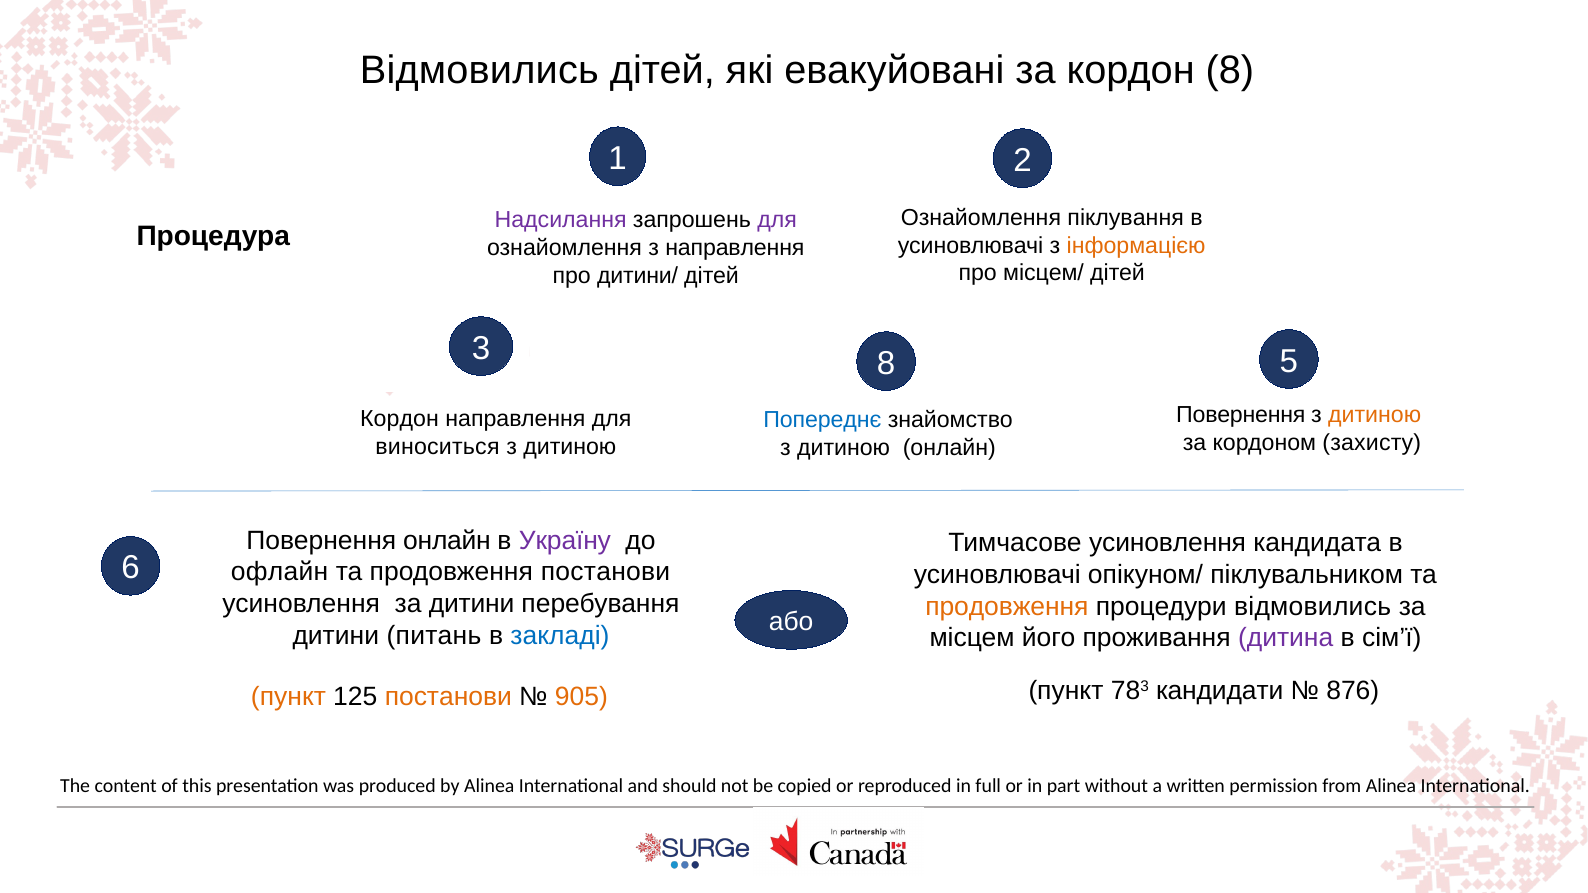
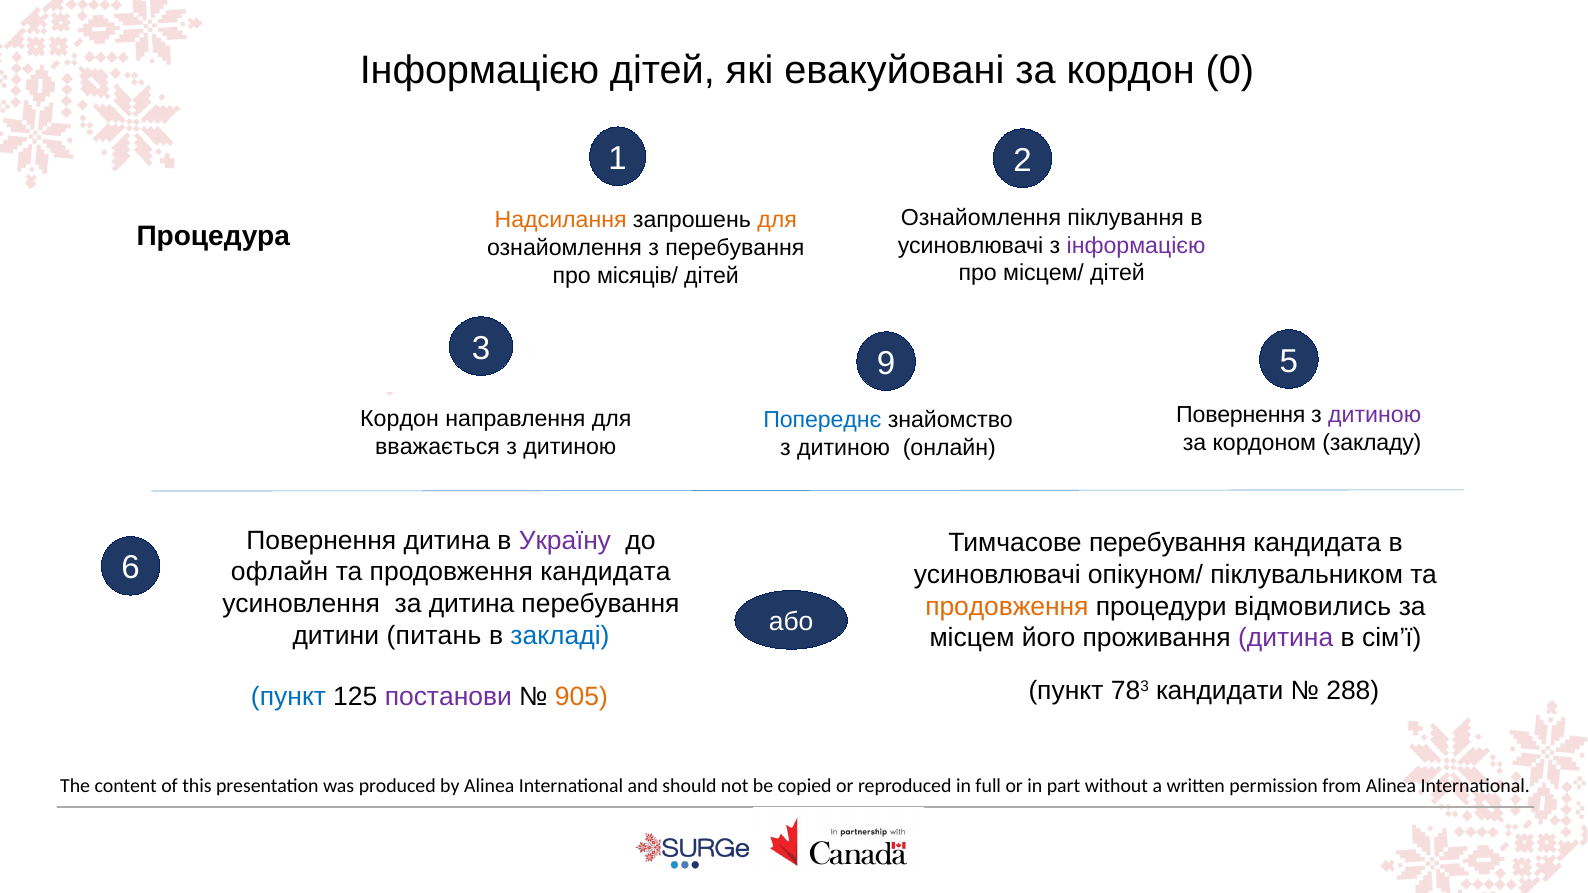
Відмовились: Відмовились -> Інформацією (479, 70)
кордон 8: 8 -> 0 (1230, 70)
Надсилання colour: purple -> orange (561, 220)
для colour: purple -> orange (777, 220)
інформацією colour: orange -> purple (1136, 246)
з направлення: направлення -> перебування (735, 248)
дитини/: дитини/ -> місяців/ (638, 276)
3 8: 8 -> 9 (886, 363)
дитиною colour: orange -> purple (1375, 415)
захисту: захисту -> закладу (1372, 443)
виноситься: виноситься -> вважається (438, 446)
Повернення онлайн: онлайн -> дитина (447, 540)
Тимчасове усиновлення: усиновлення -> перебування (1168, 543)
продовження постанови: постанови -> кандидата (606, 572)
за дитини: дитини -> дитина (472, 604)
876: 876 -> 288 (1353, 691)
пункт colour: orange -> blue (288, 697)
постанови colour: orange -> purple (448, 697)
